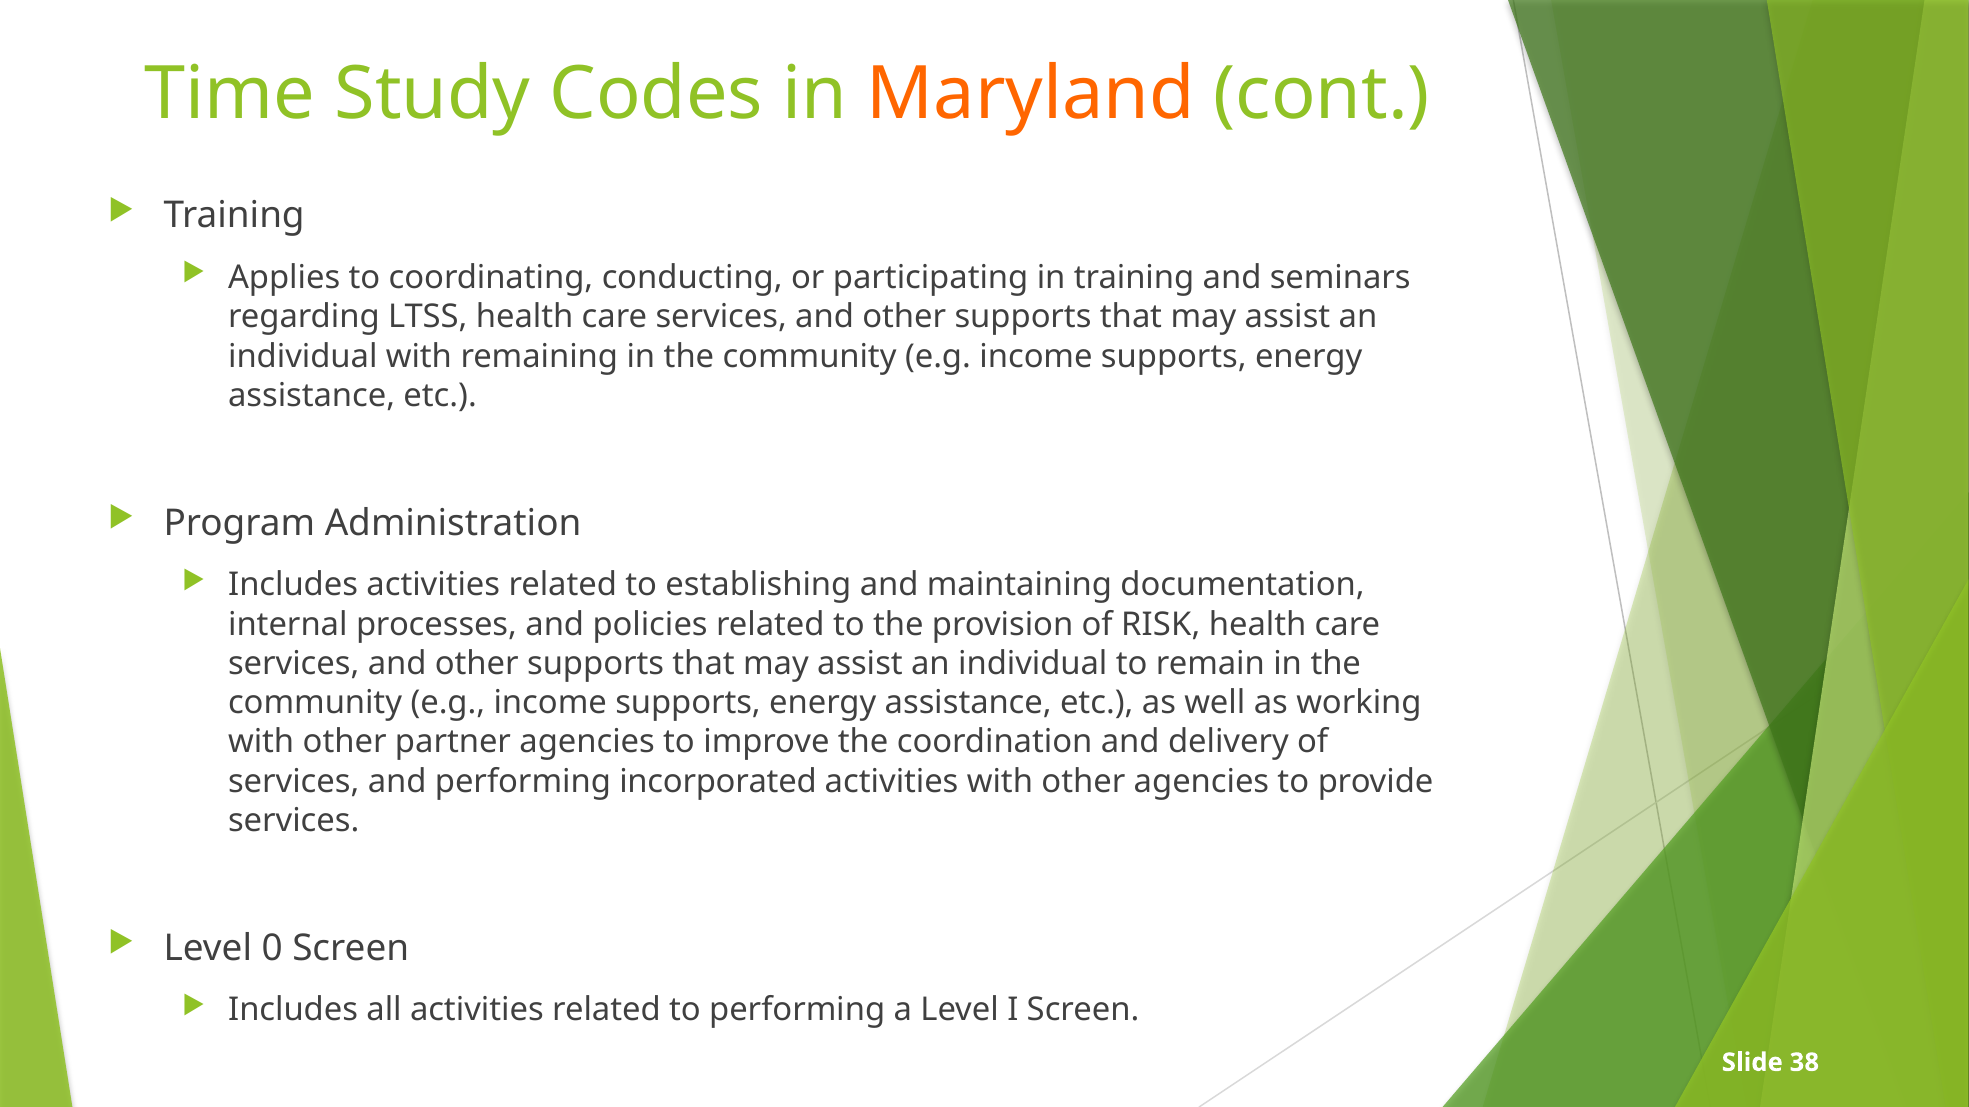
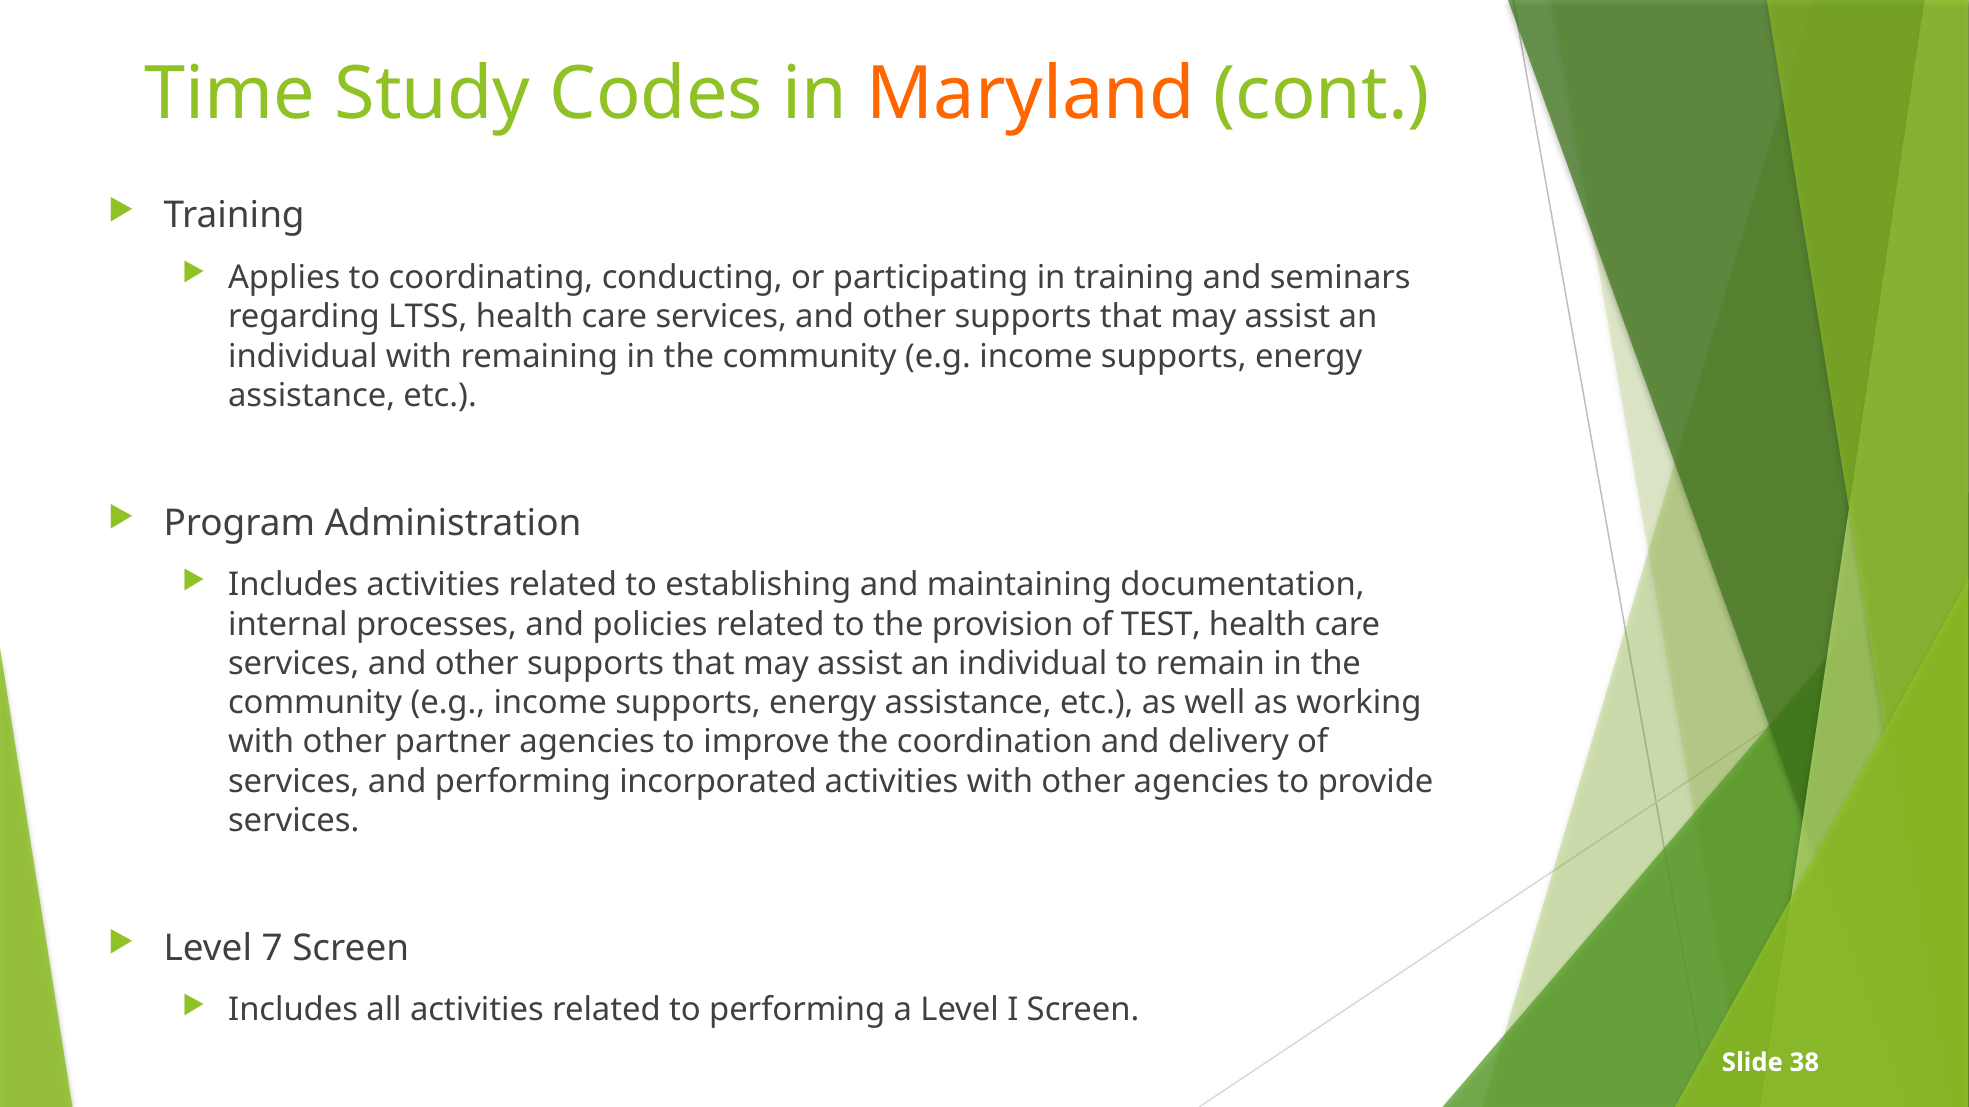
RISK: RISK -> TEST (1161, 625)
0: 0 -> 7 (272, 949)
